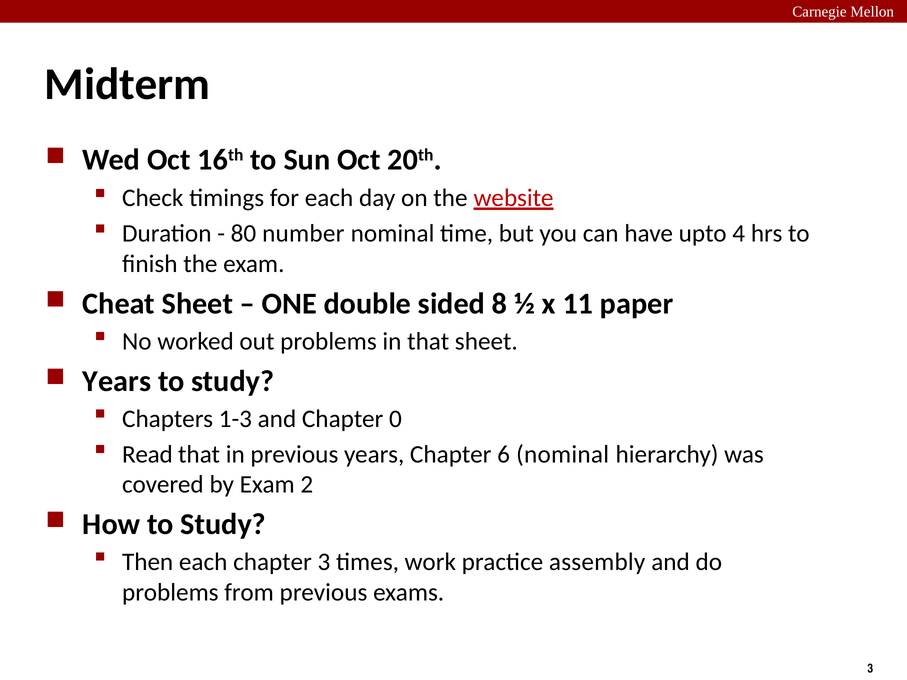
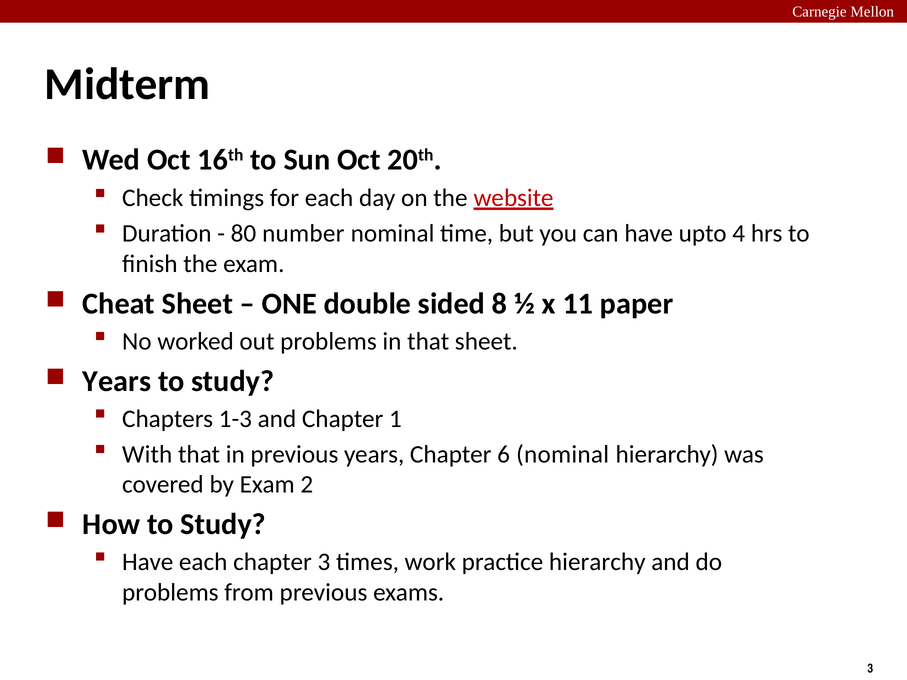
0: 0 -> 1 (395, 419)
Read: Read -> With (147, 454)
Then: Then -> Have (148, 562)
practice assembly: assembly -> hierarchy (597, 562)
